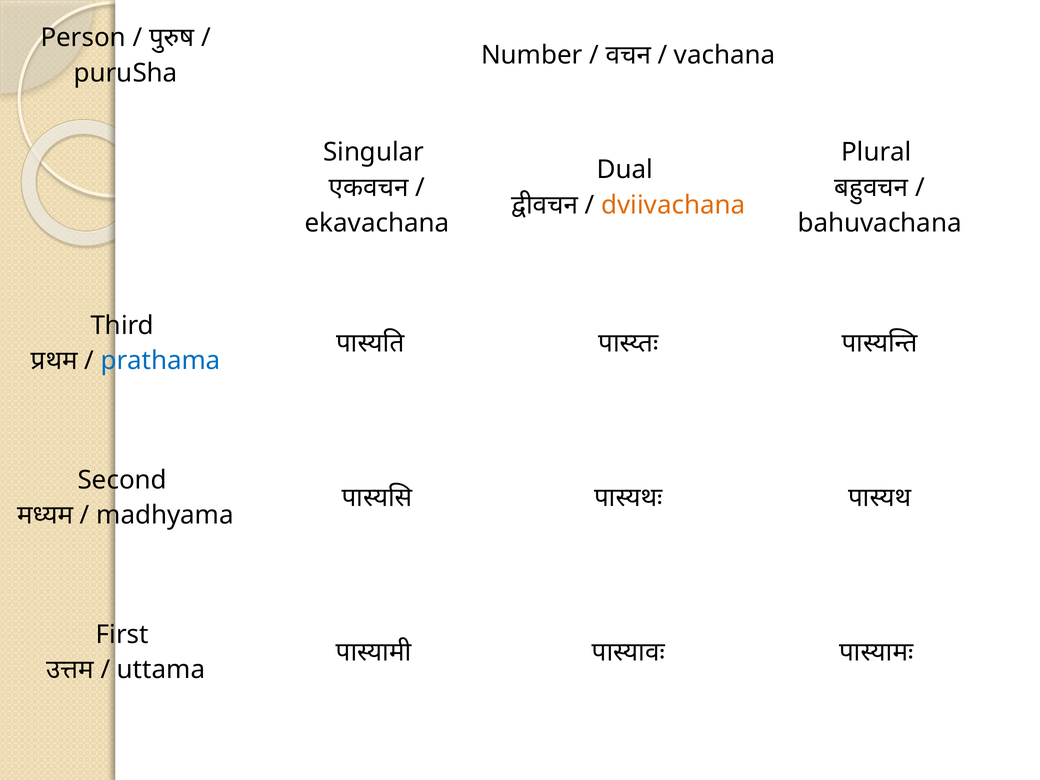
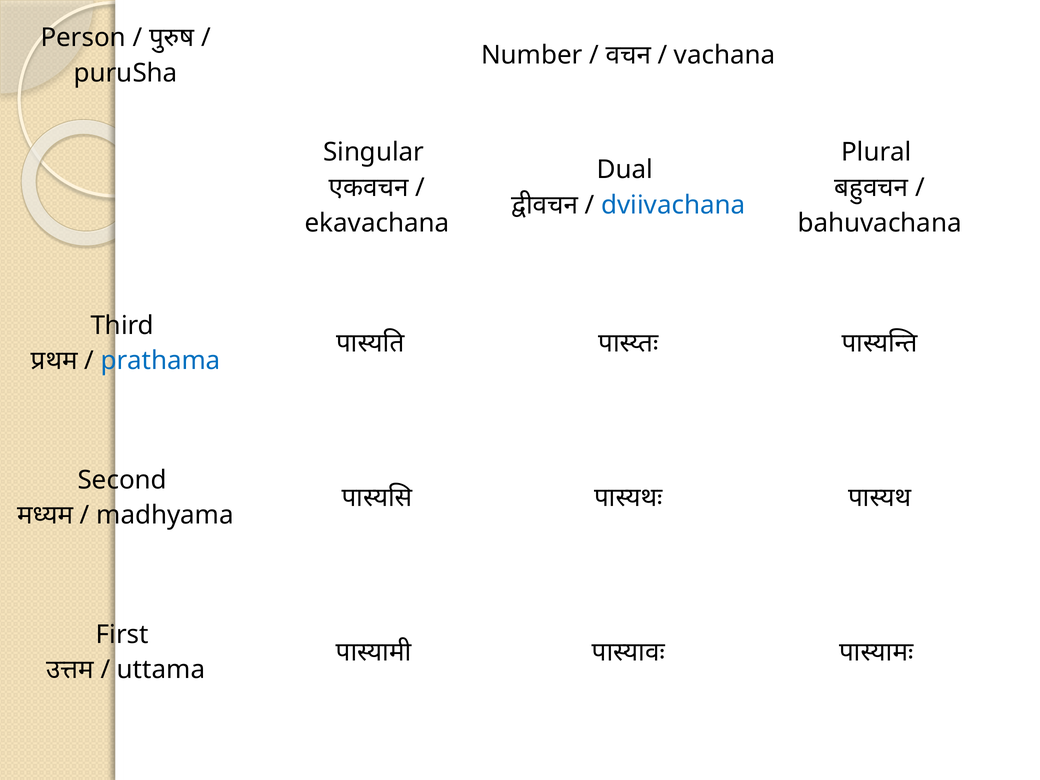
dviivachana colour: orange -> blue (673, 205)
